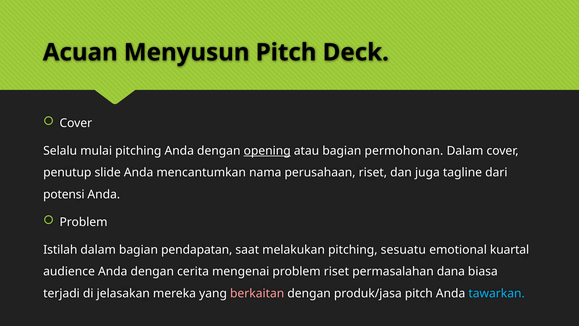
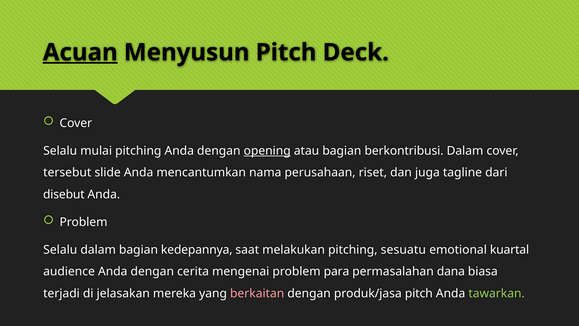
Acuan underline: none -> present (80, 52)
permohonan: permohonan -> berkontribusi (404, 151)
penutup: penutup -> tersebut (67, 172)
potensi: potensi -> disebut (64, 194)
Istilah: Istilah -> Selalu (60, 250)
pendapatan: pendapatan -> kedepannya (197, 250)
problem riset: riset -> para (337, 271)
tawarkan colour: light blue -> light green (497, 293)
